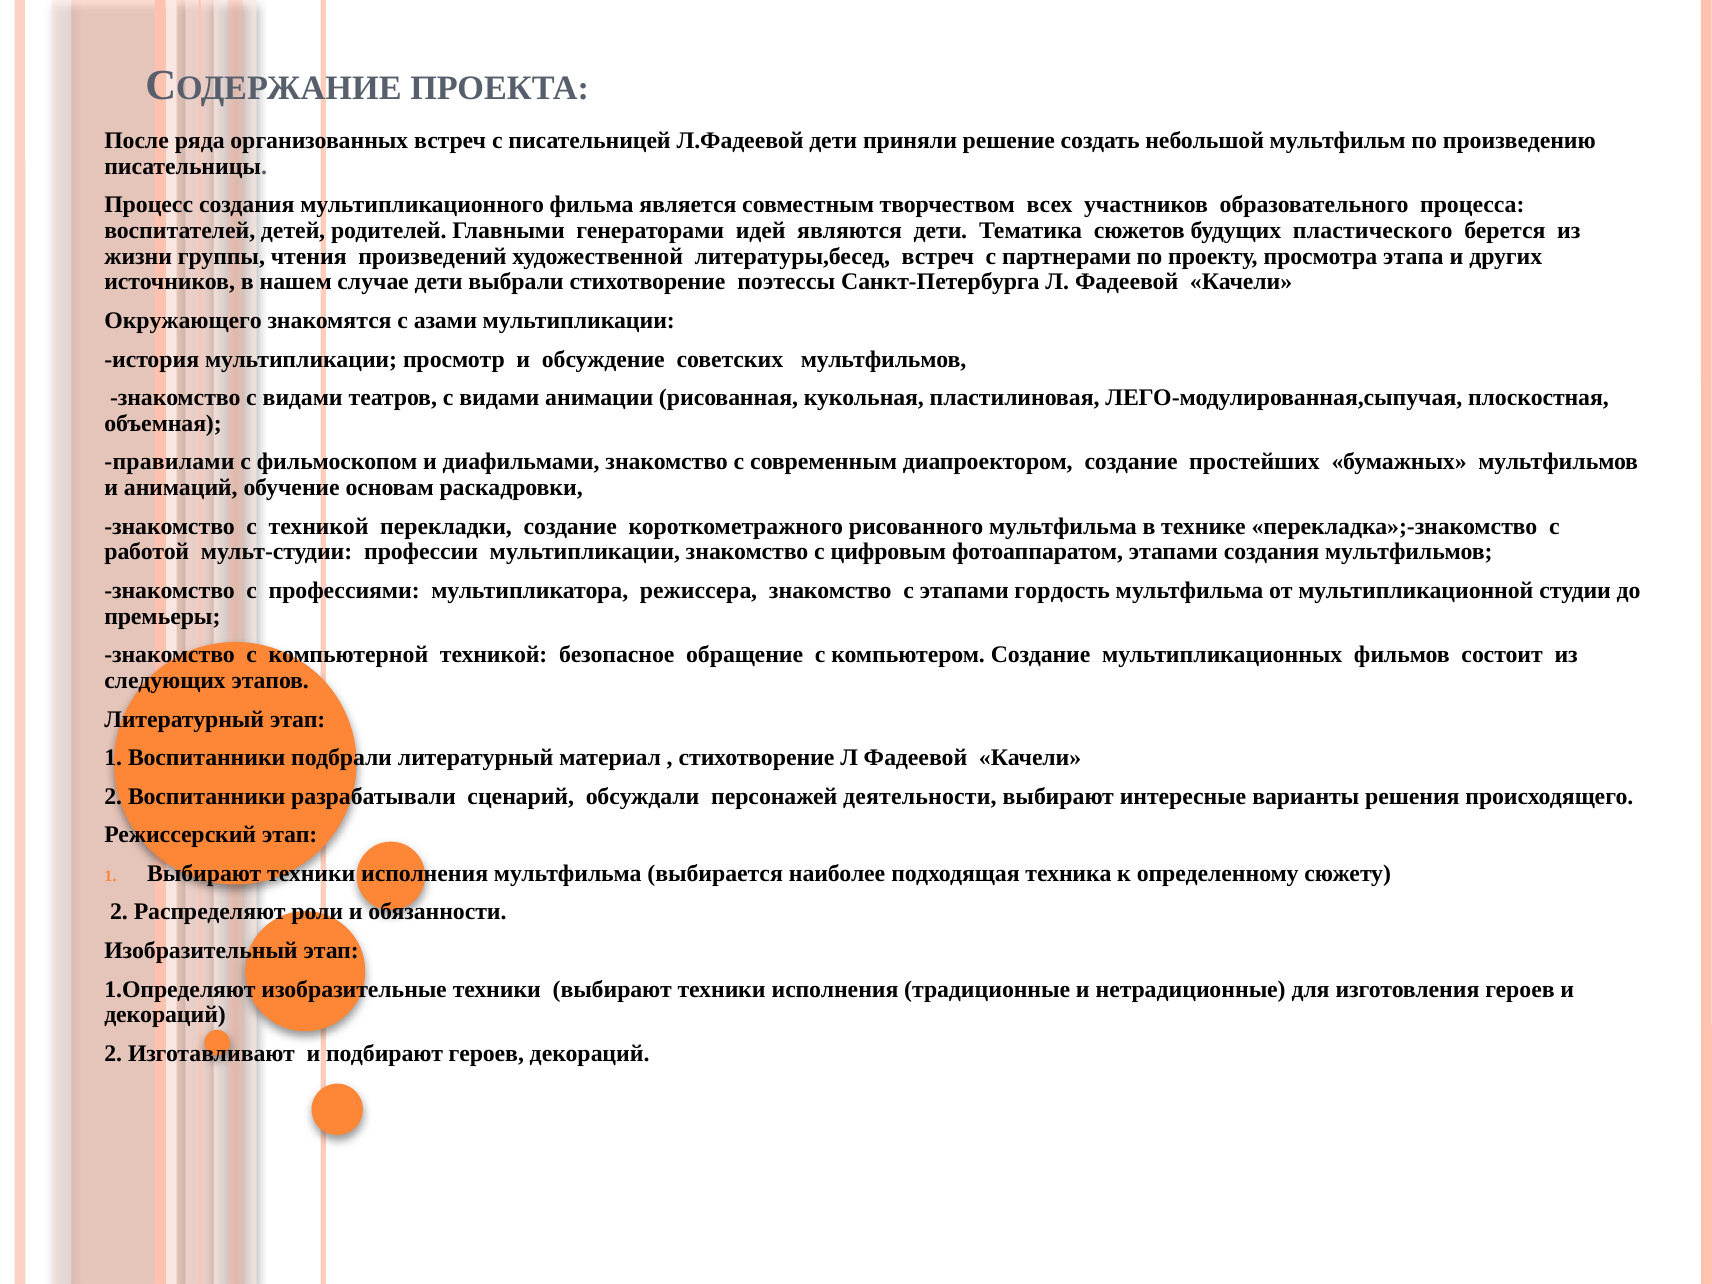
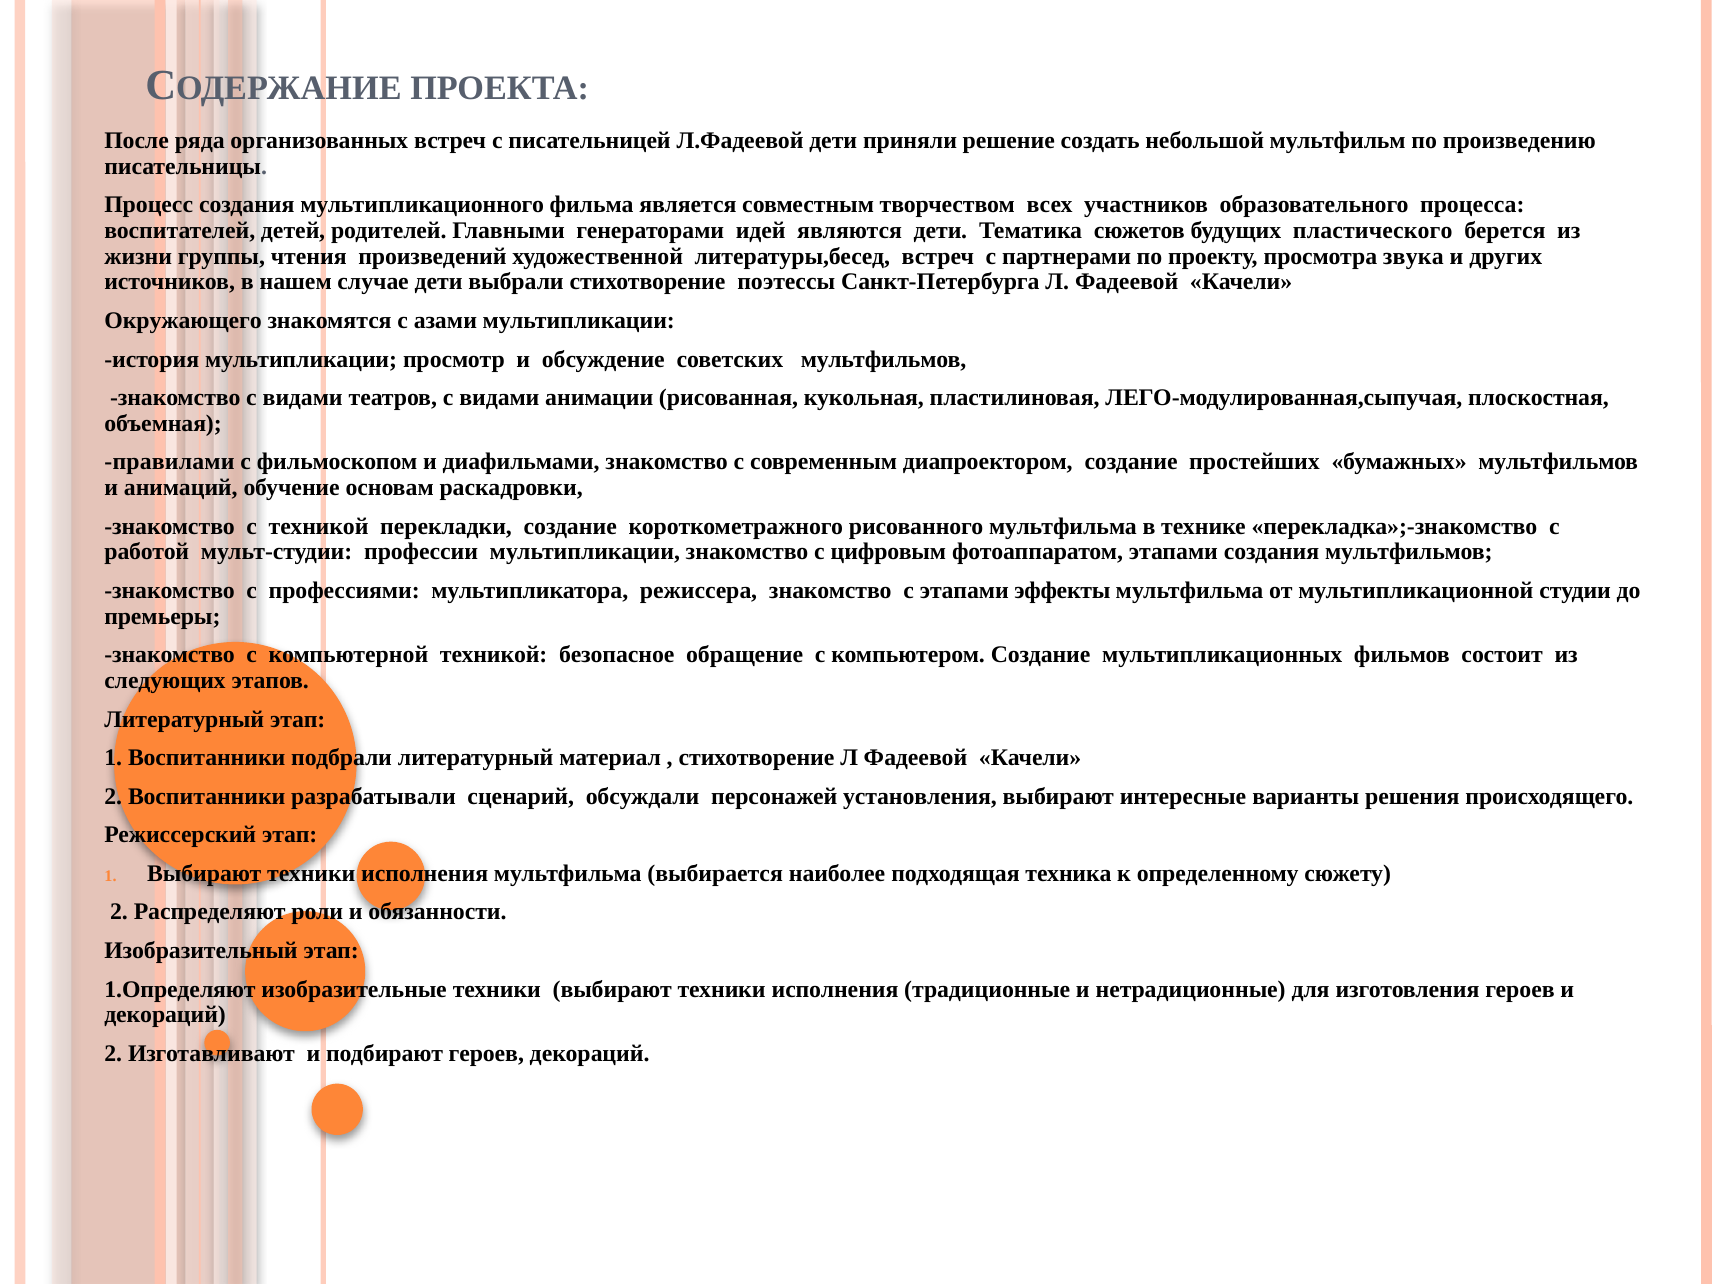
этапа: этапа -> звука (1413, 256)
гордость: гордость -> эффекты (1062, 591)
деятельности: деятельности -> установления (920, 796)
